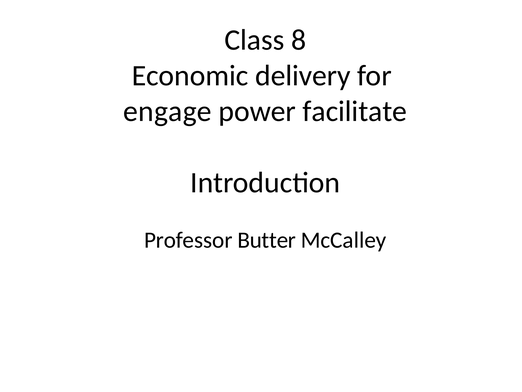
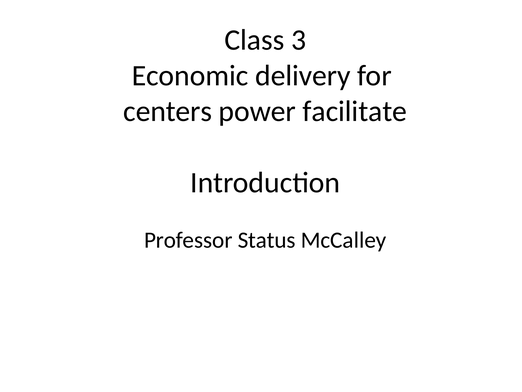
8: 8 -> 3 (299, 40)
engage: engage -> centers (168, 111)
Butter: Butter -> Status (267, 240)
